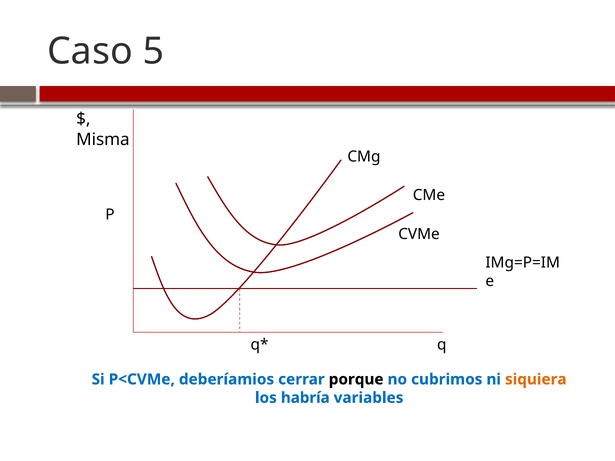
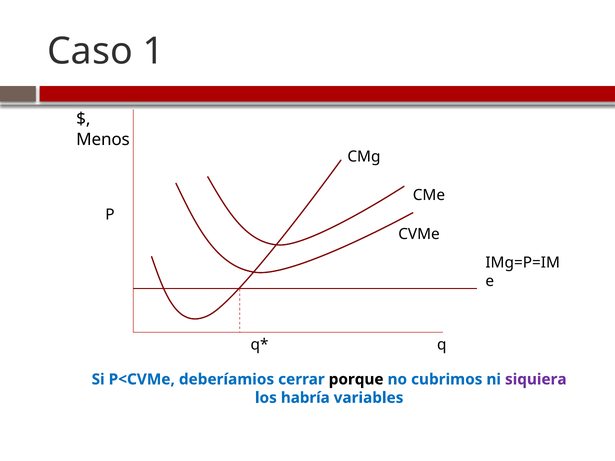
5: 5 -> 1 (153, 51)
Misma: Misma -> Menos (103, 140)
siquiera colour: orange -> purple (536, 380)
